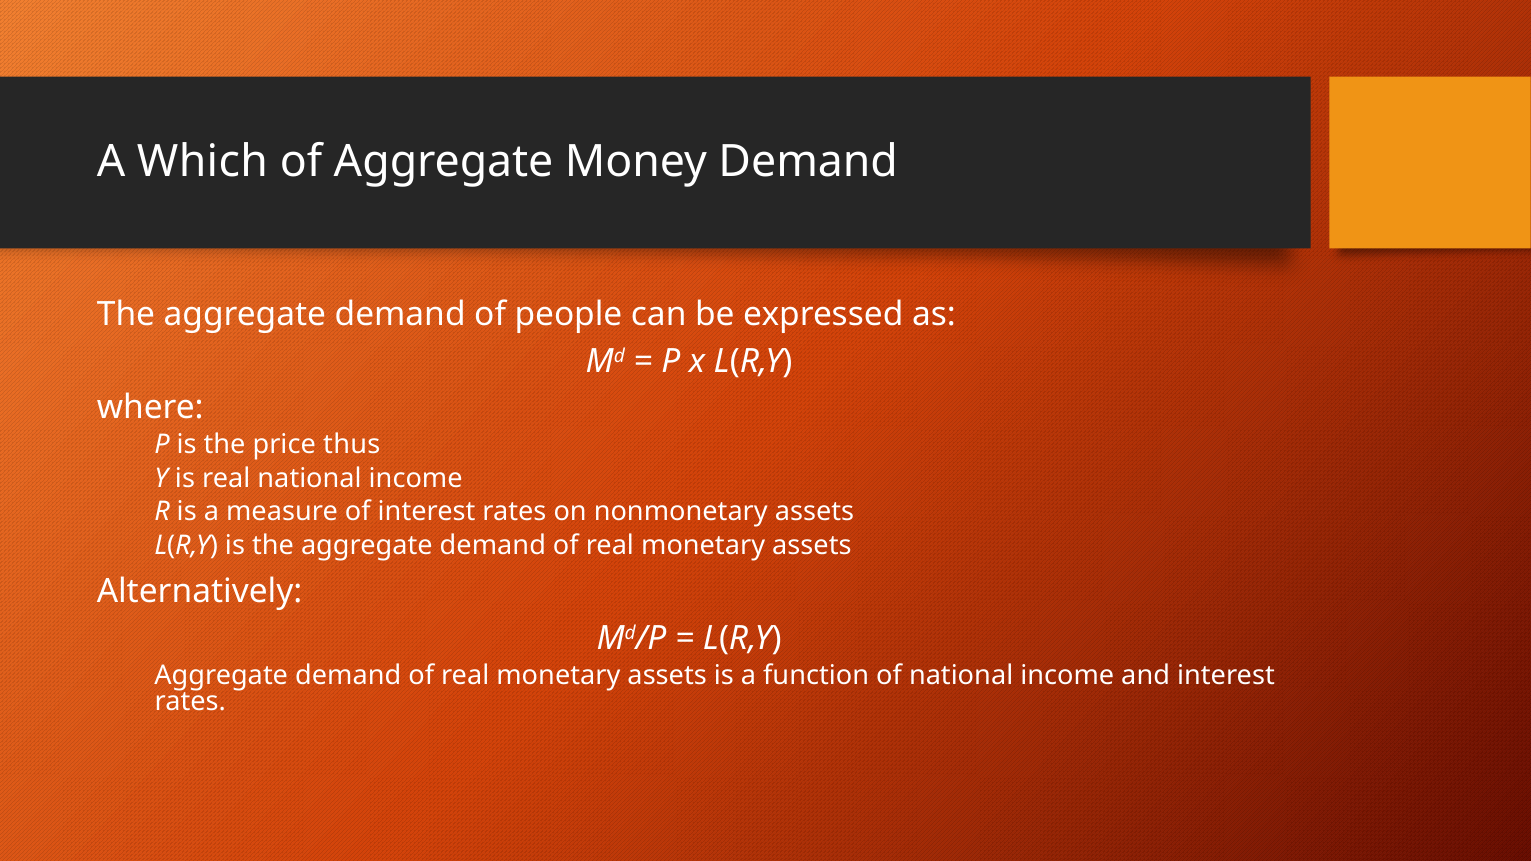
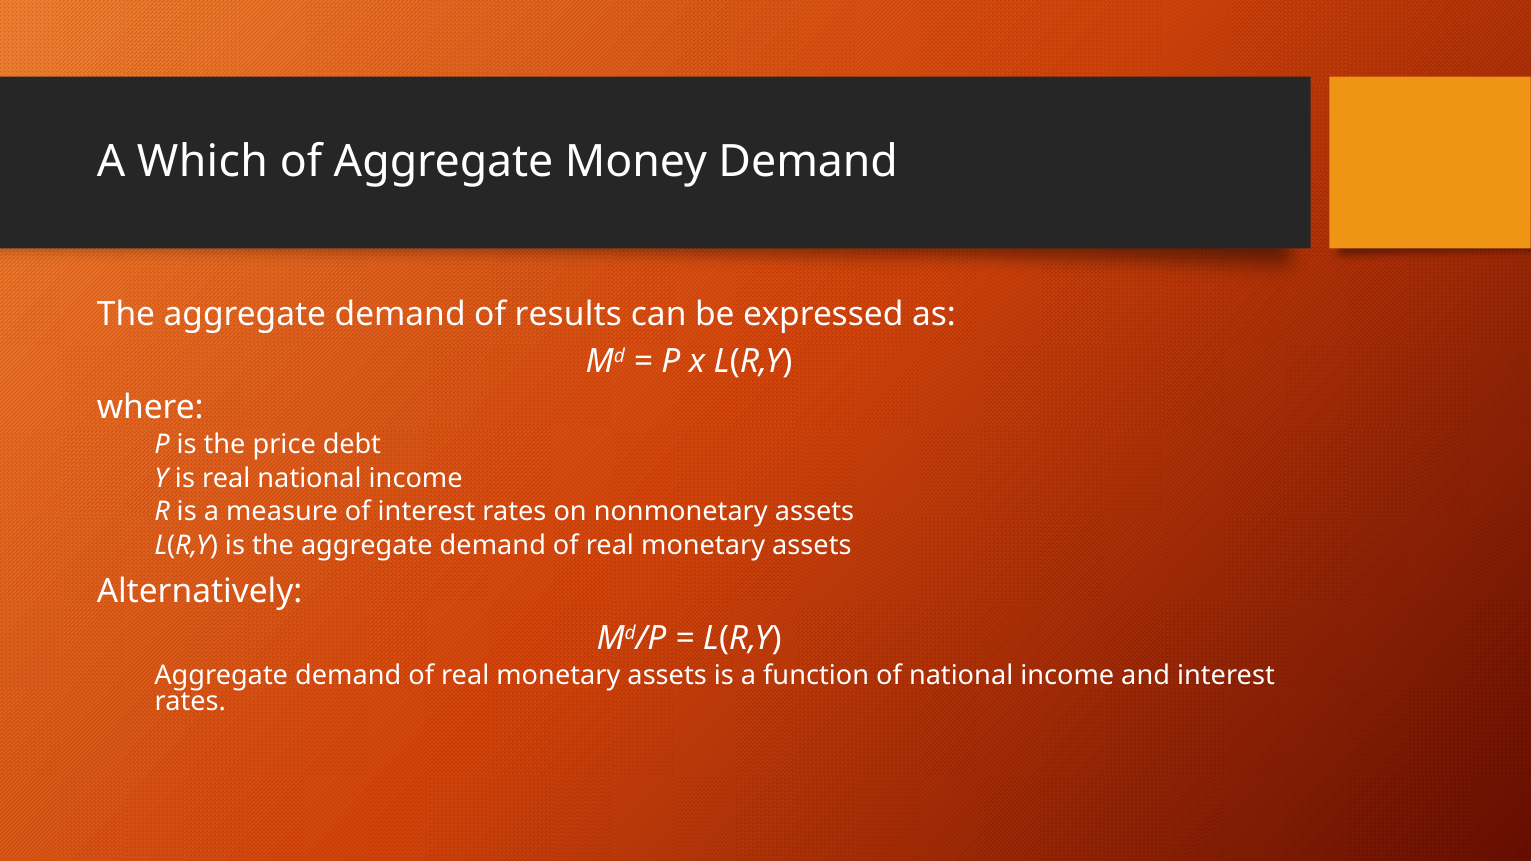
people: people -> results (568, 314)
thus: thus -> debt (352, 445)
